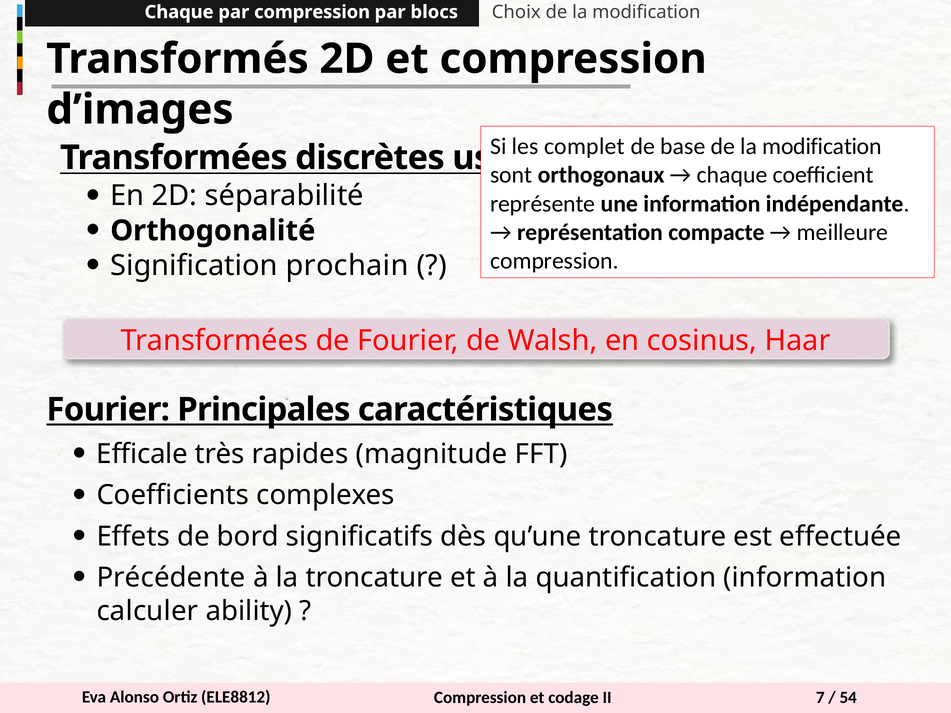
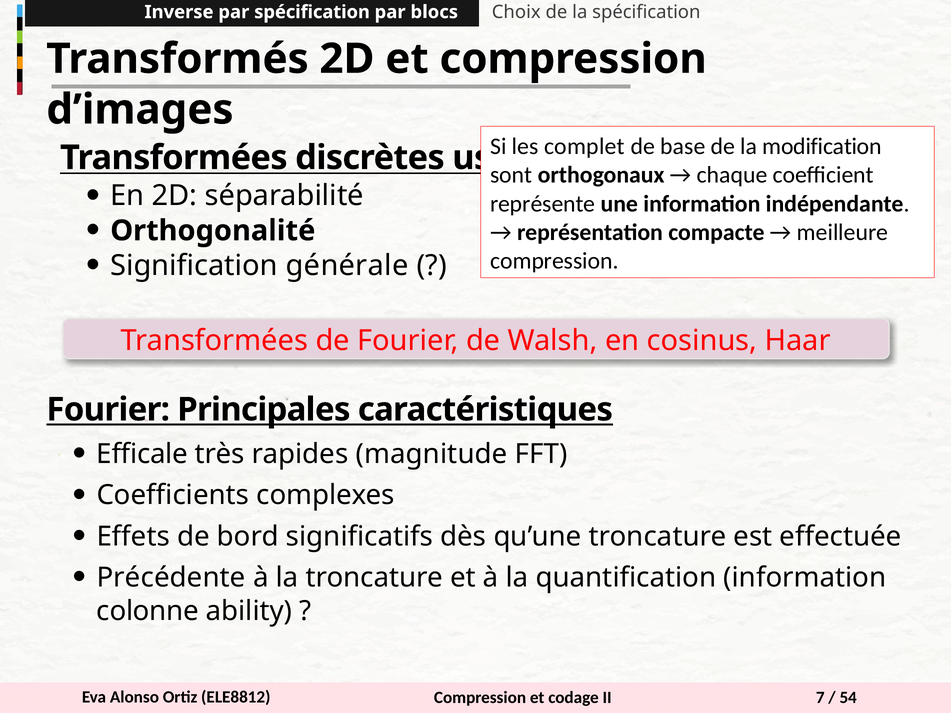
Chaque: Chaque -> Inverse (179, 12)
par compression: compression -> spécification (312, 12)
Choix de la modification: modification -> spécification (646, 12)
prochain: prochain -> générale (347, 266)
calculer: calculer -> colonne (148, 611)
